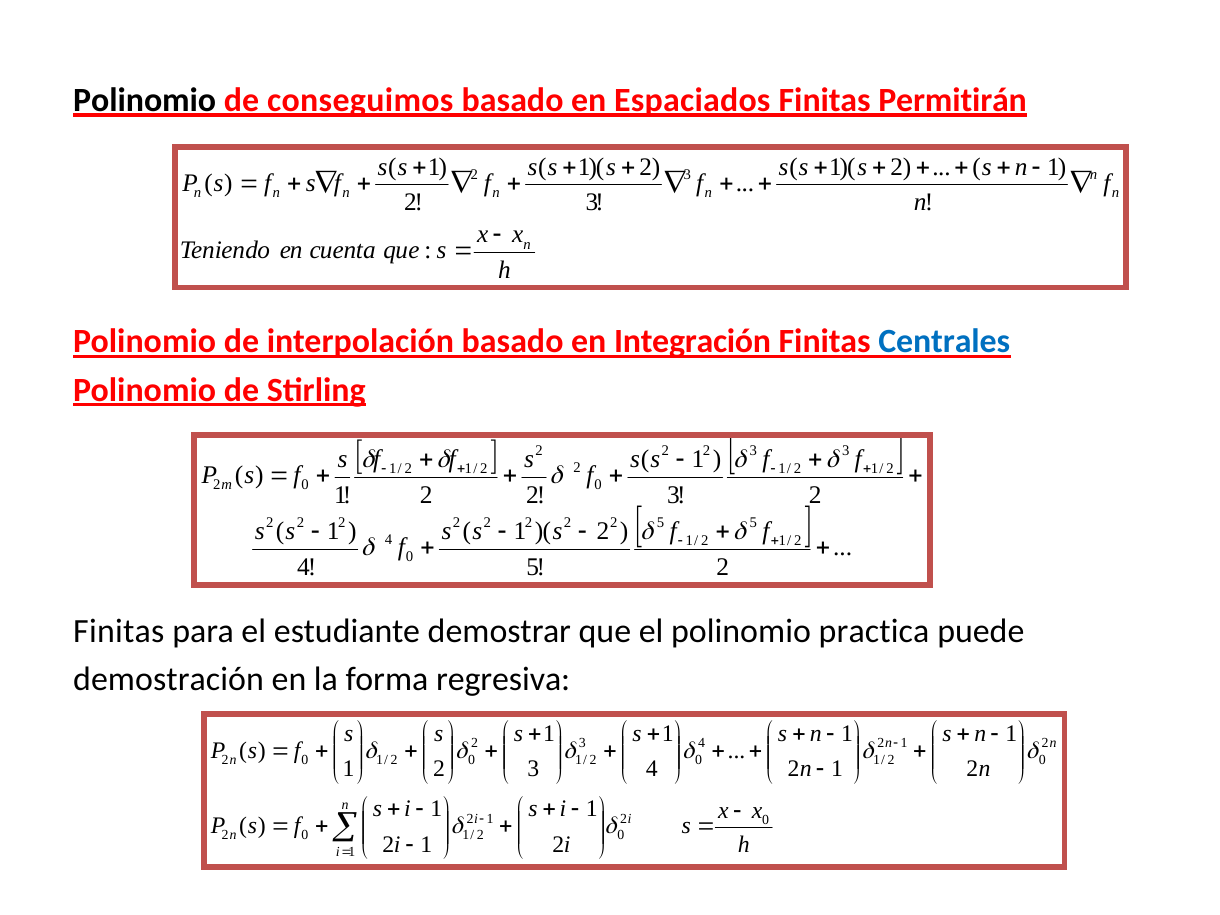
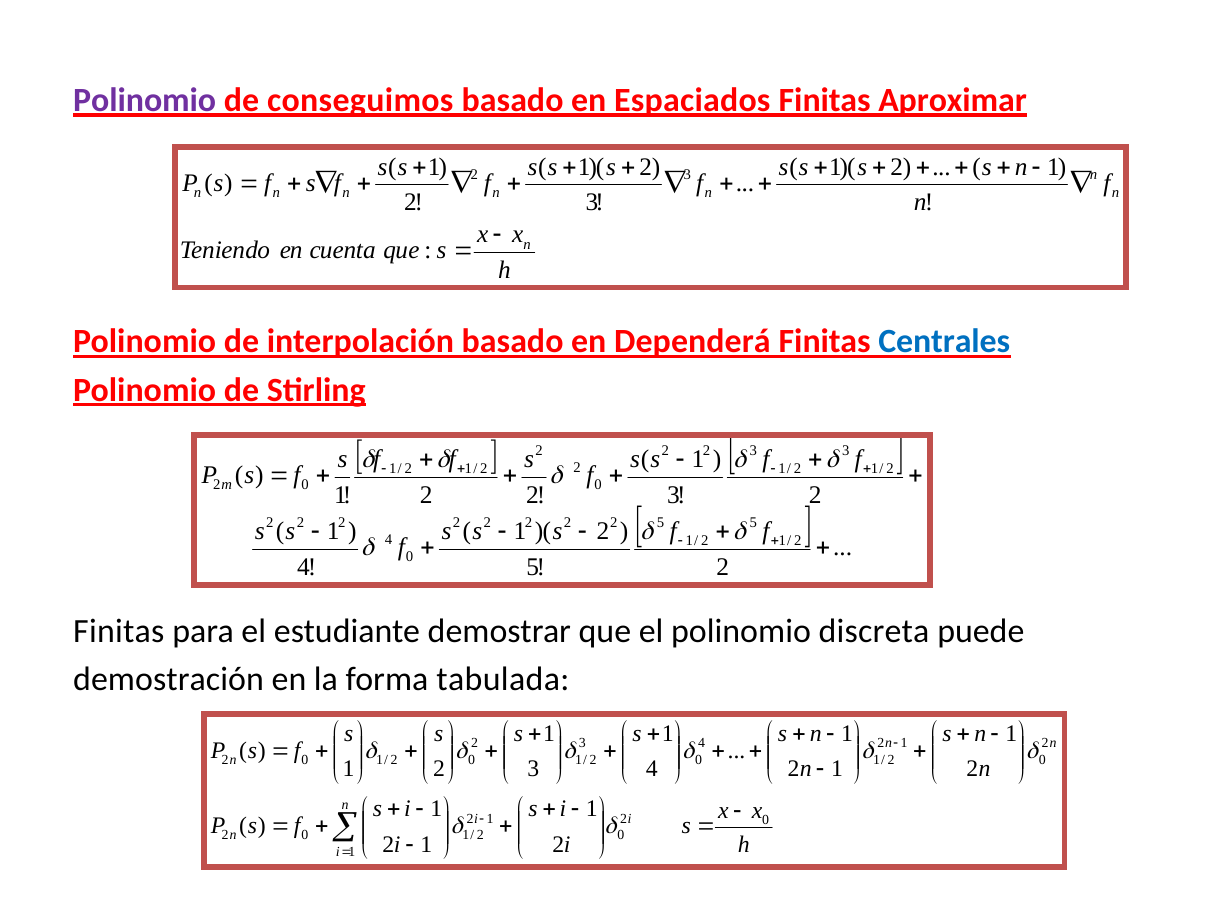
Polinomio colour: black -> purple (145, 100)
Permitirán: Permitirán -> Aproximar (953, 100)
Integración: Integración -> Dependerá (692, 342)
practica: practica -> discreta (874, 631)
regresiva: regresiva -> tabulada (503, 680)
